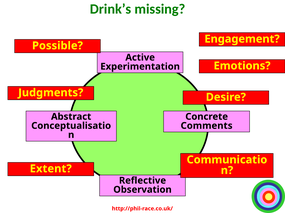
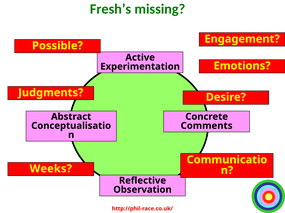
Drink’s: Drink’s -> Fresh’s (111, 9)
Extent: Extent -> Weeks (51, 169)
